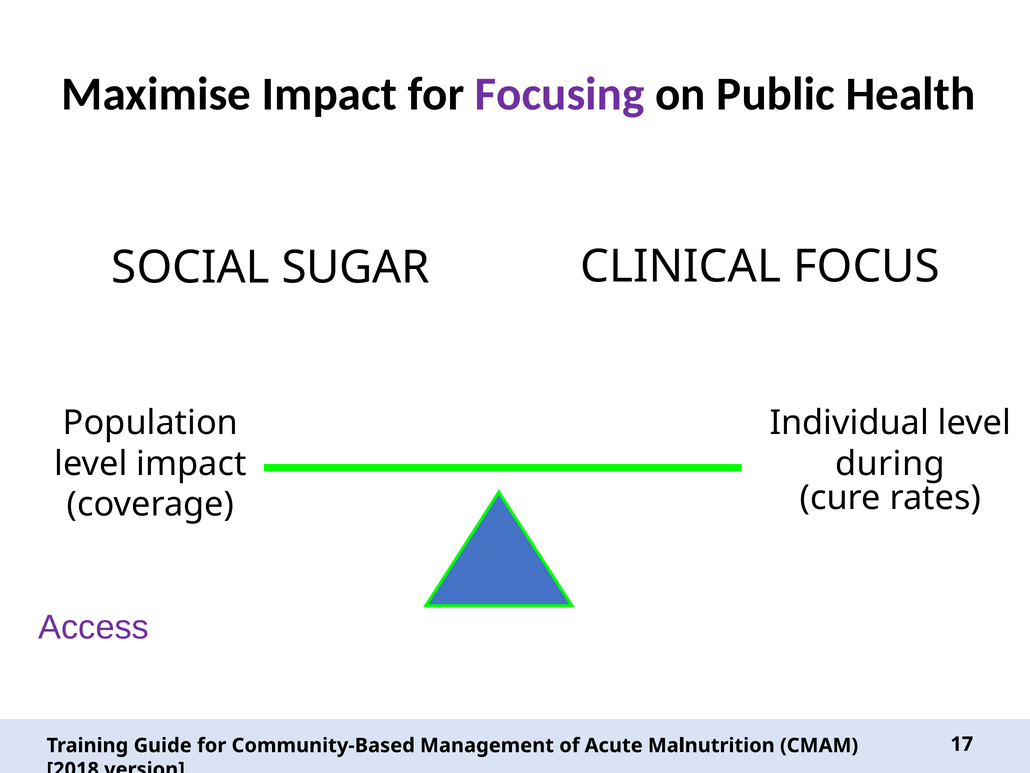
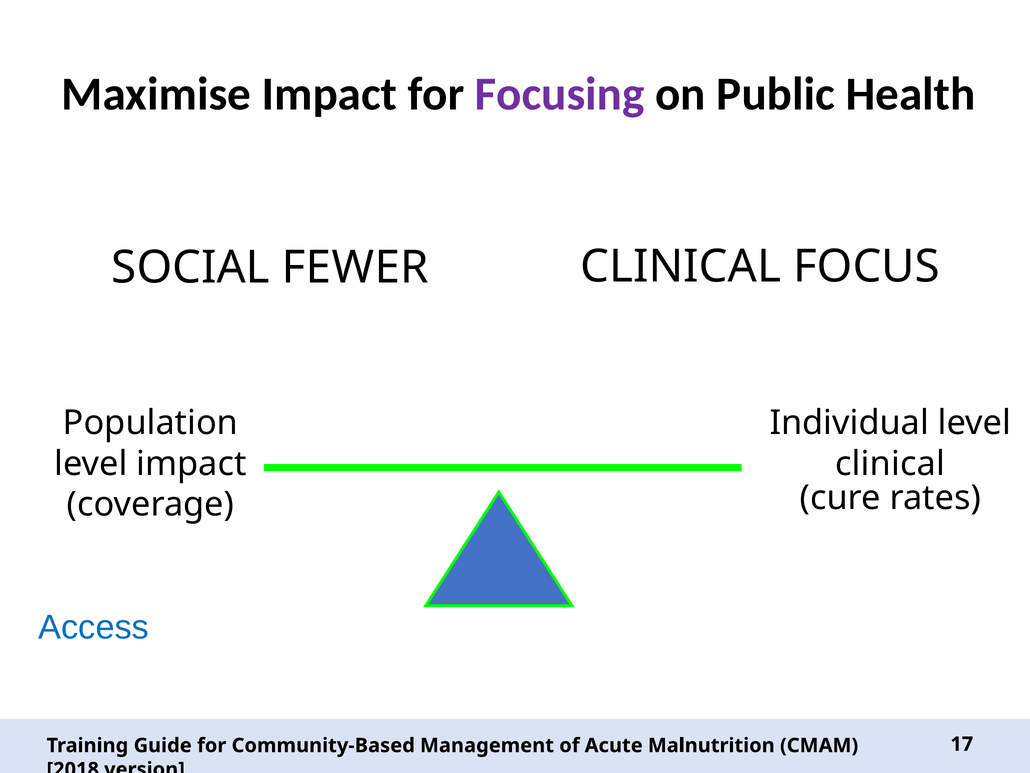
SUGAR: SUGAR -> FEWER (355, 268)
during: during -> clinical (890, 464)
Access colour: purple -> blue (94, 627)
